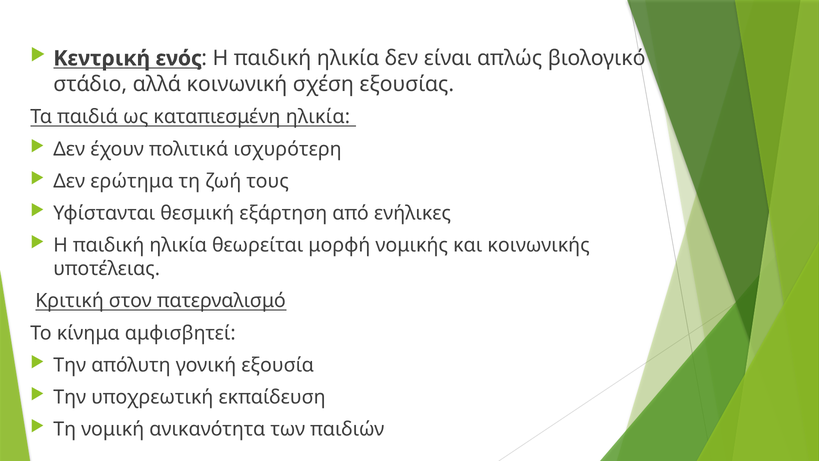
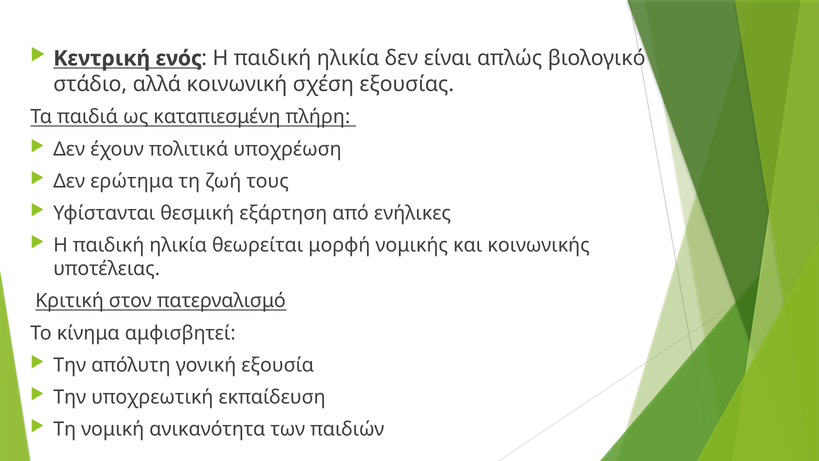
καταπιεσμένη ηλικία: ηλικία -> πλήρη (318, 117)
ισχυρότερη: ισχυρότερη -> υποχρέωση (288, 149)
